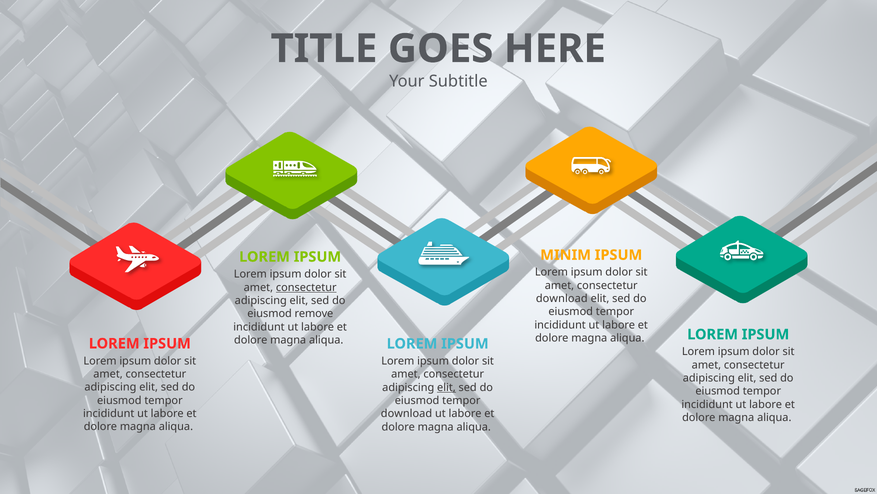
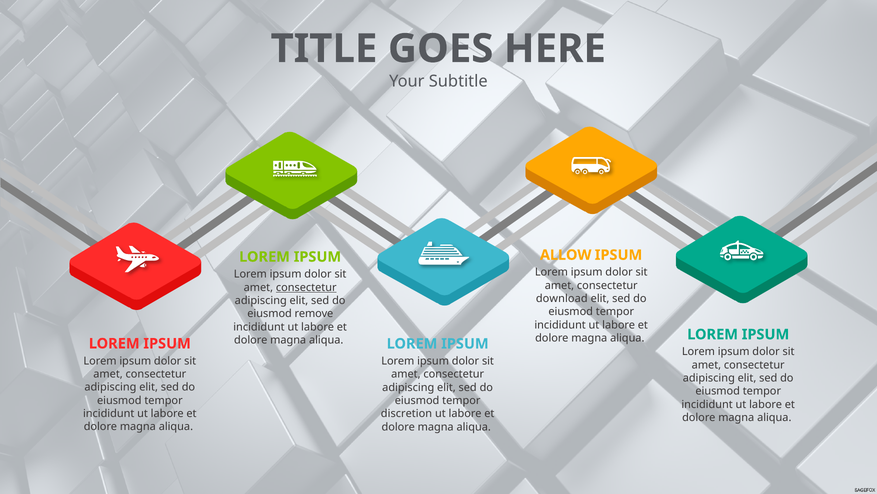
MINIM: MINIM -> ALLOW (566, 255)
elit underline: present -> none (446, 387)
download: download -> discretion (407, 413)
